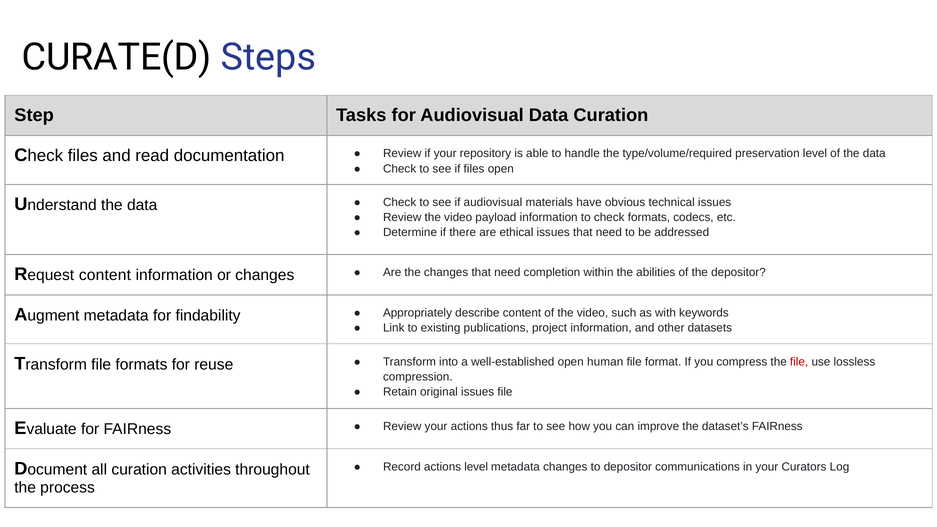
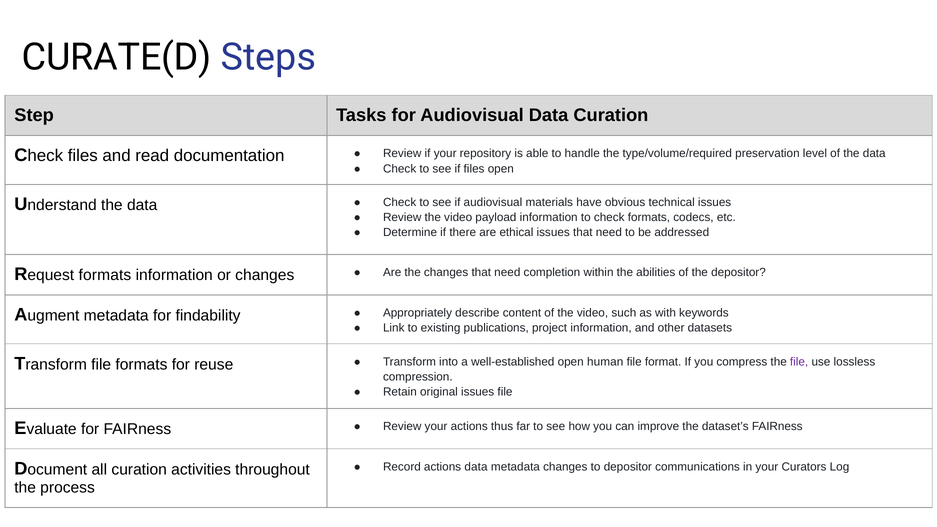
Request content: content -> formats (105, 275)
file colour: red -> purple (799, 362)
actions level: level -> data (476, 467)
